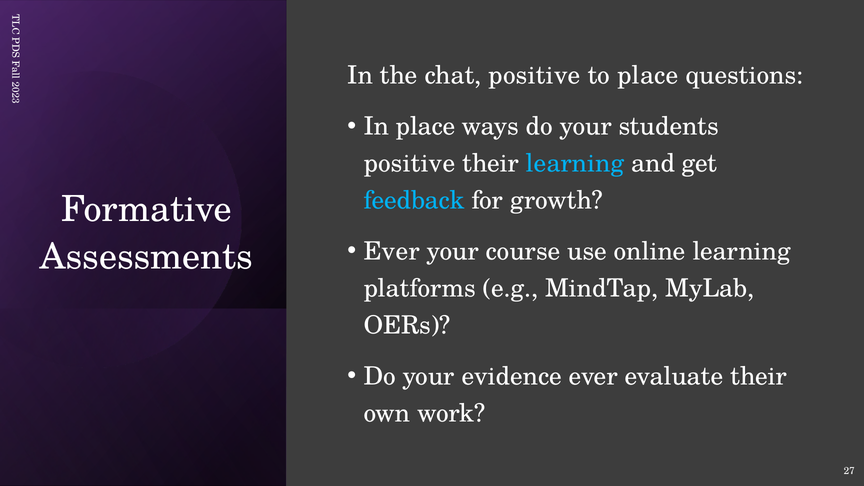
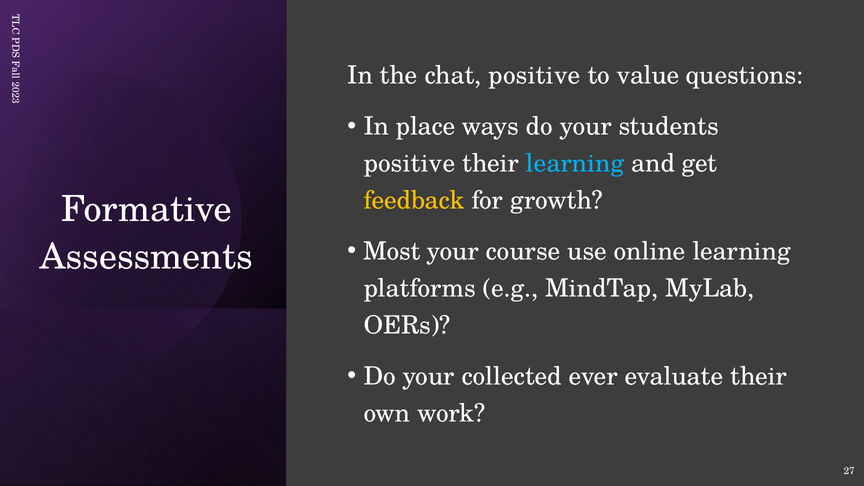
to place: place -> value (648, 75)
feedback colour: light blue -> yellow (414, 200)
Ever: Ever -> Most (392, 252)
evidence: evidence -> collected (512, 376)
